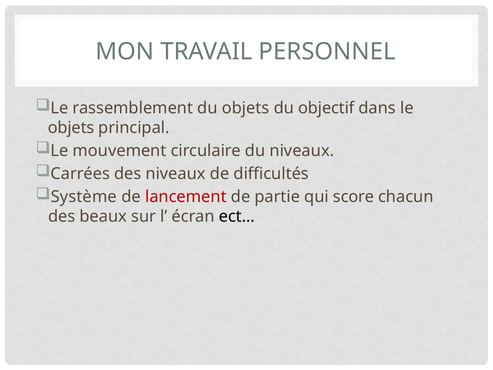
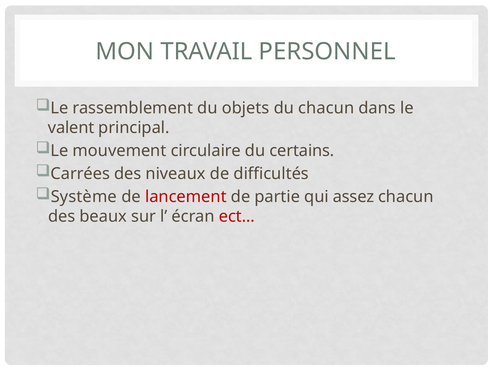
du objectif: objectif -> chacun (326, 108)
objets: objets -> valent (71, 128)
du niveaux: niveaux -> certains (302, 151)
score: score -> assez (354, 197)
ect… colour: black -> red (237, 216)
